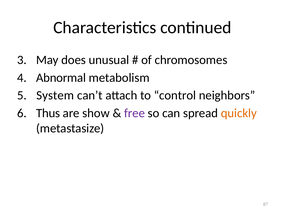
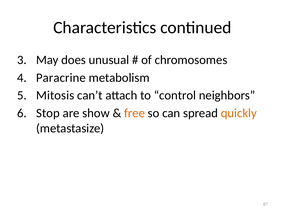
Abnormal: Abnormal -> Paracrine (61, 78)
System: System -> Mitosis (55, 95)
Thus: Thus -> Stop (48, 113)
free colour: purple -> orange (135, 113)
